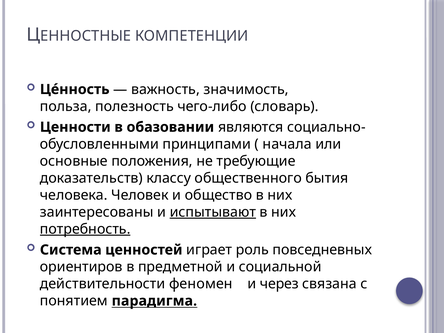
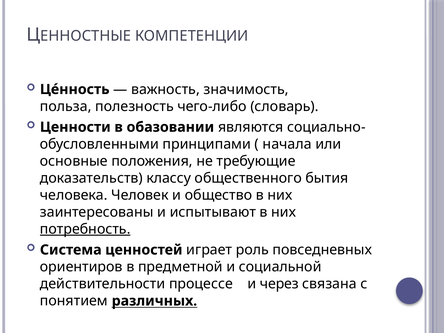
испытывают underline: present -> none (213, 212)
феномен: феномен -> процессе (201, 284)
парадигма: парадигма -> различных (154, 301)
